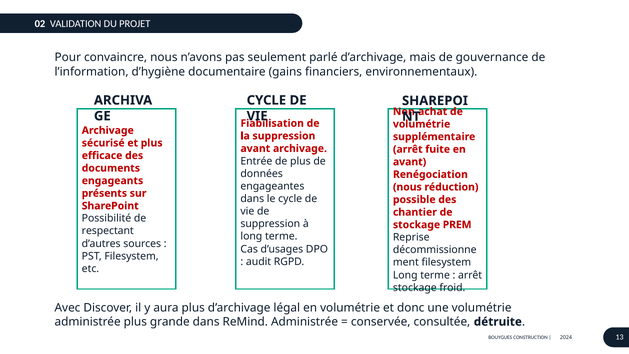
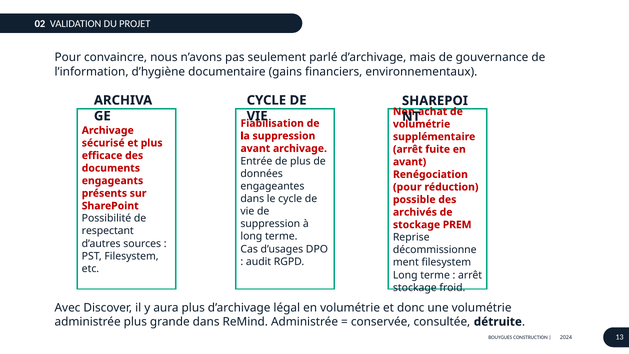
nous: nous -> pour (407, 187)
chantier: chantier -> archivés (415, 212)
